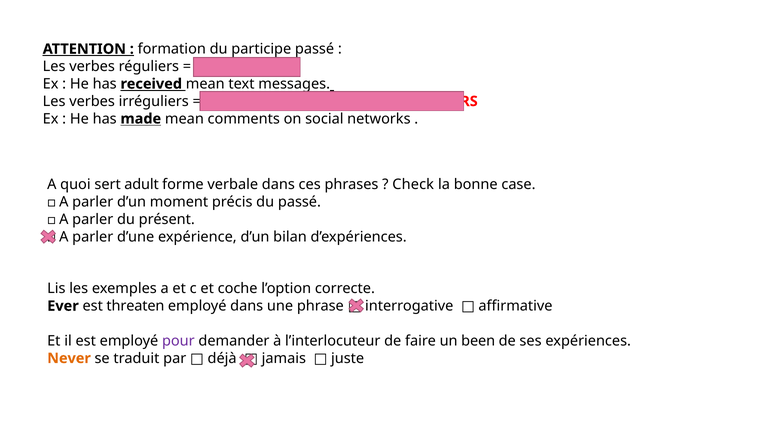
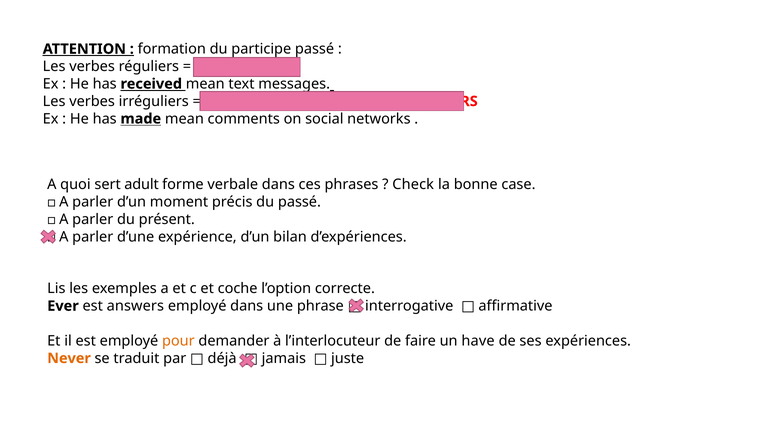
threaten: threaten -> answers (135, 306)
pour colour: purple -> orange (178, 341)
been: been -> have (478, 341)
